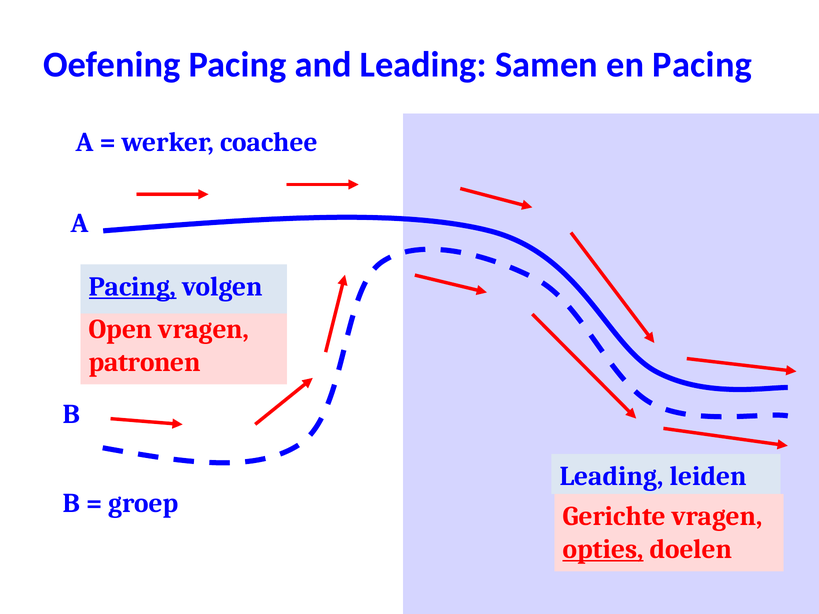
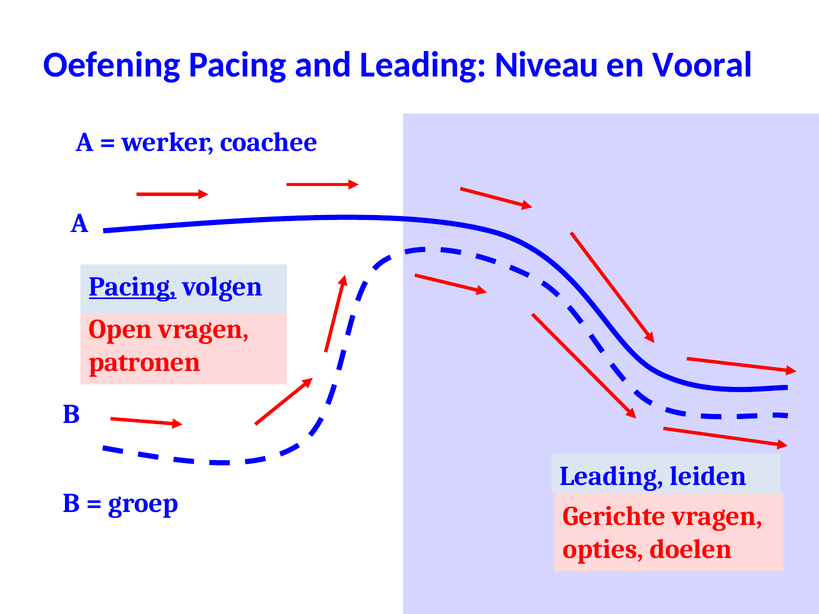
Samen: Samen -> Niveau (547, 65)
en Pacing: Pacing -> Vooral (702, 65)
opties underline: present -> none (603, 549)
